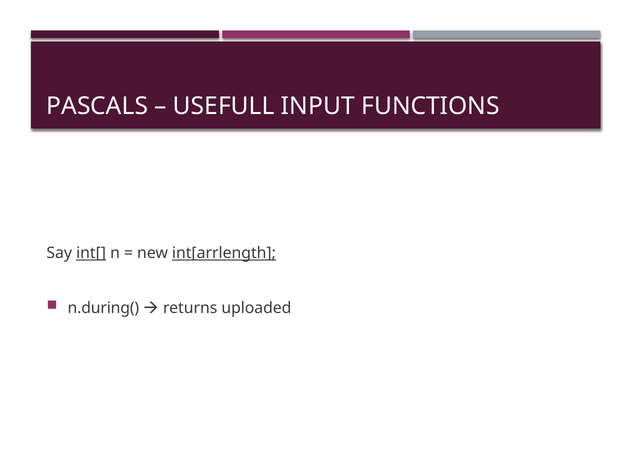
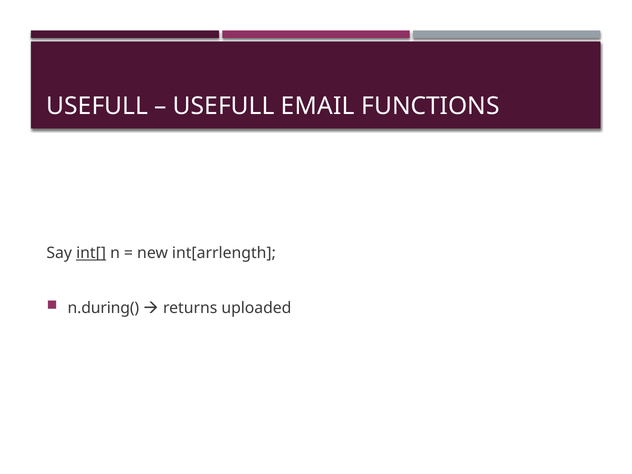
PASCALS: PASCALS -> USEFULL (97, 106)
INPUT: INPUT -> EMAIL (318, 106)
int[arrlength underline: present -> none (224, 253)
